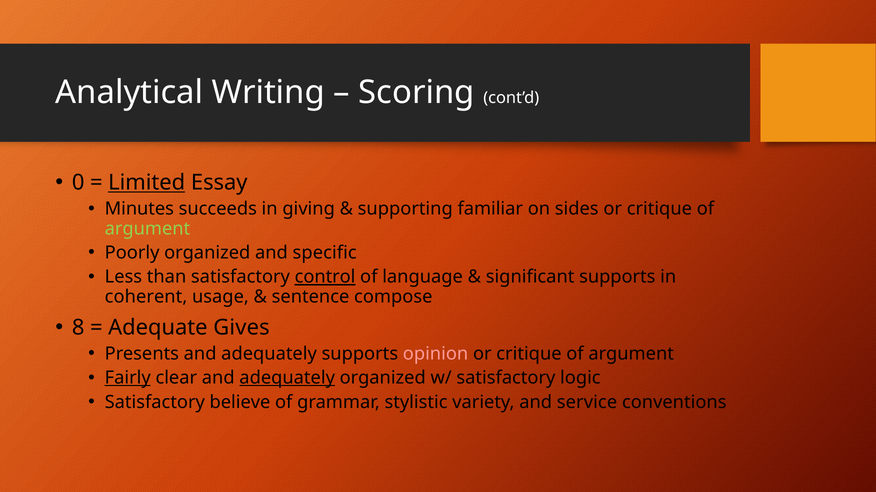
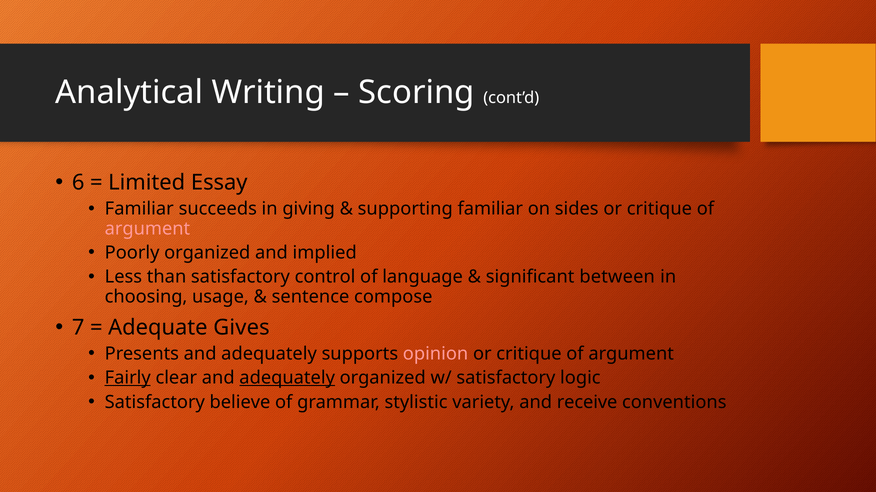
0: 0 -> 6 (78, 183)
Limited underline: present -> none (147, 183)
Minutes: Minutes -> Familiar (139, 209)
argument colour: light green -> pink (147, 229)
specific: specific -> implied (325, 253)
control underline: present -> none (325, 277)
significant supports: supports -> between (617, 277)
coherent: coherent -> choosing (146, 297)
8: 8 -> 7 (78, 328)
service: service -> receive (587, 403)
